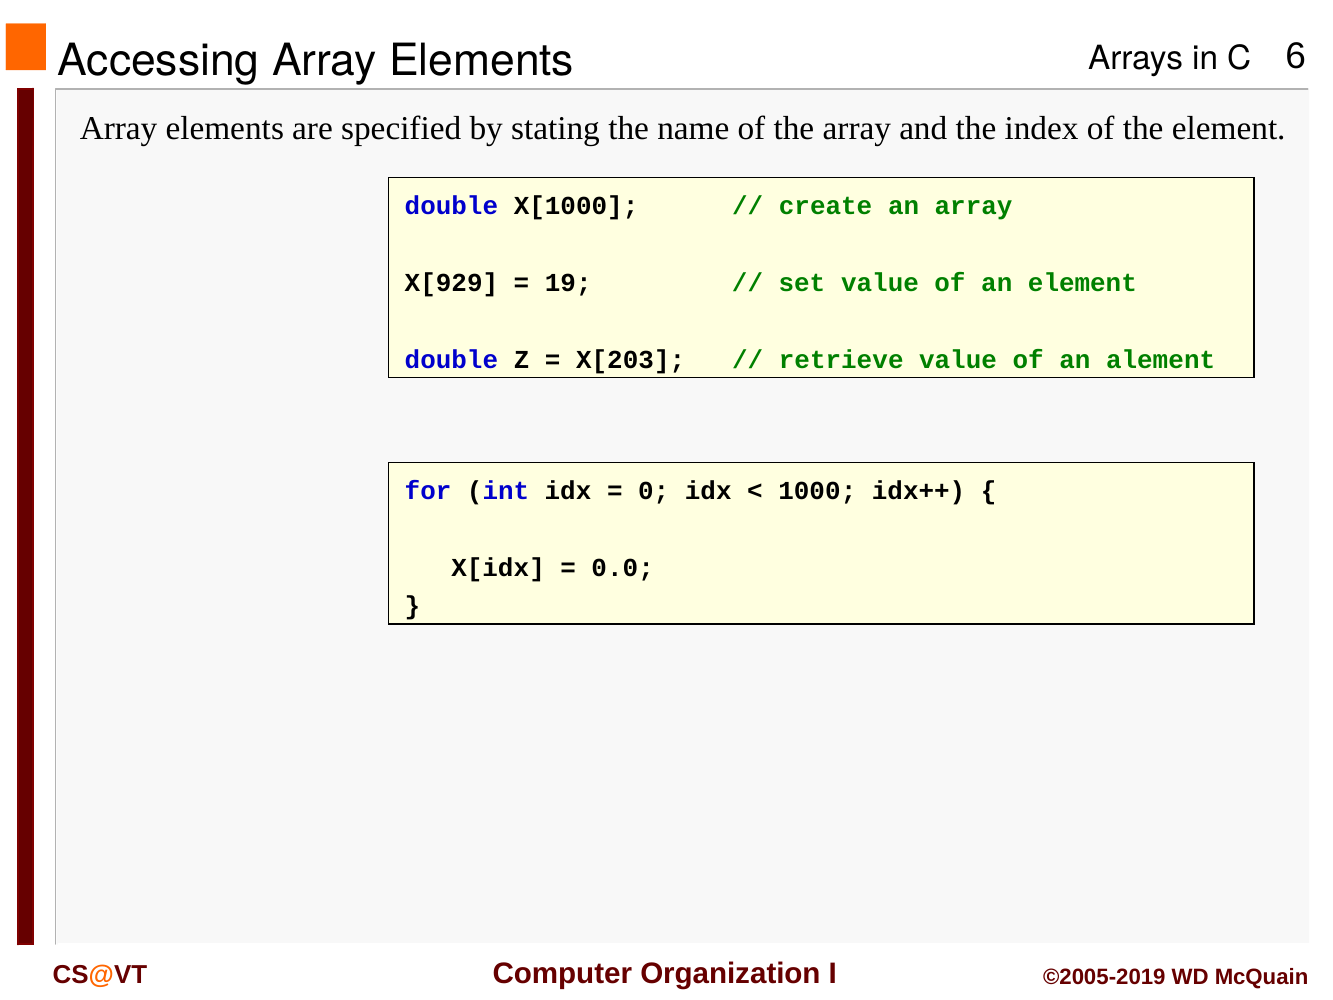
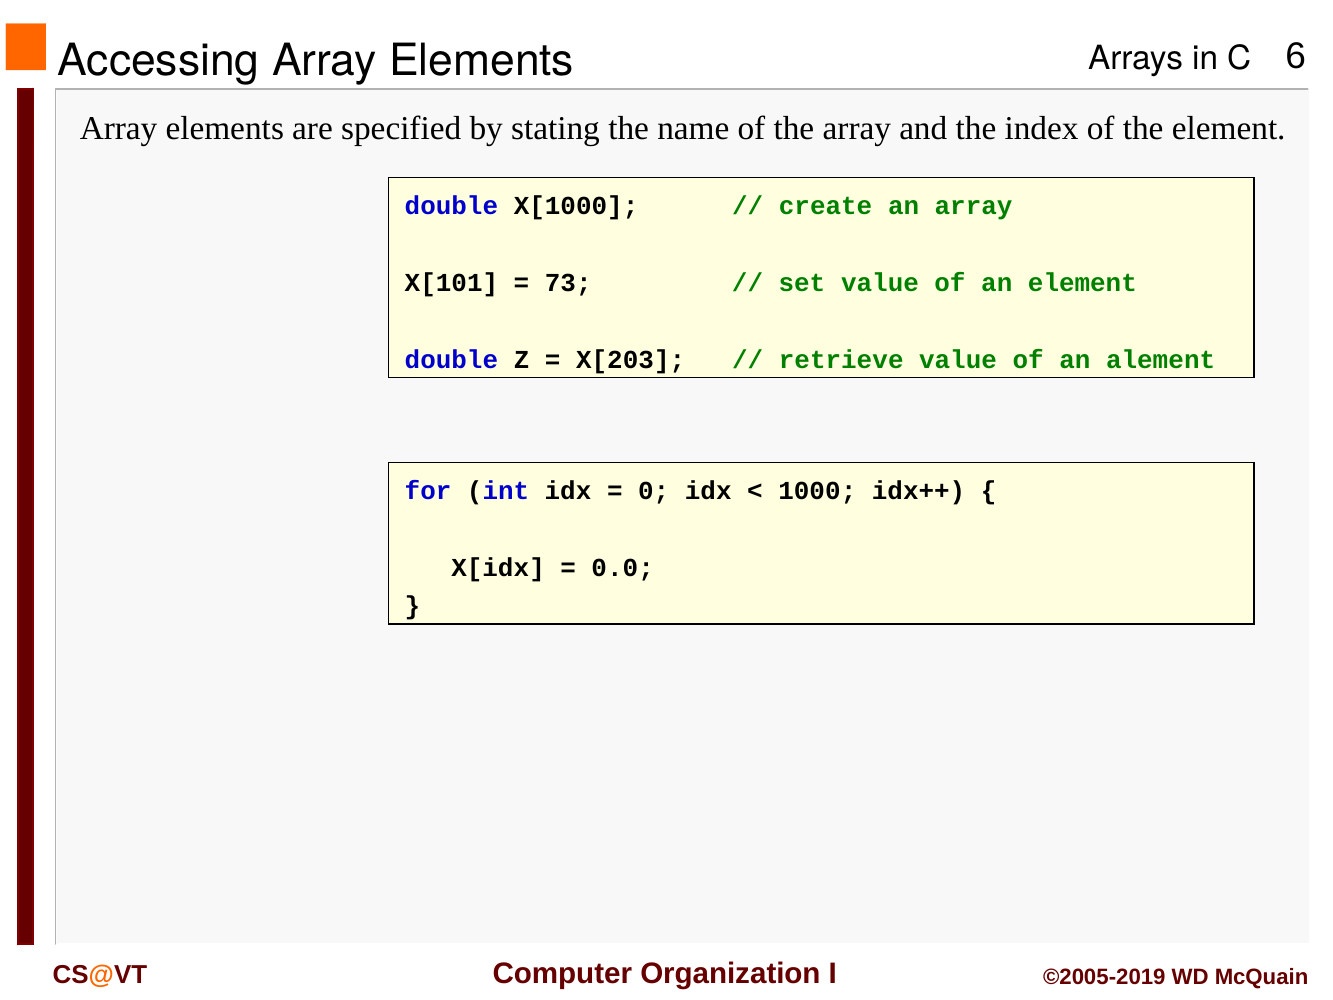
X[929: X[929 -> X[101 (451, 283)
19: 19 -> 73 (568, 283)
